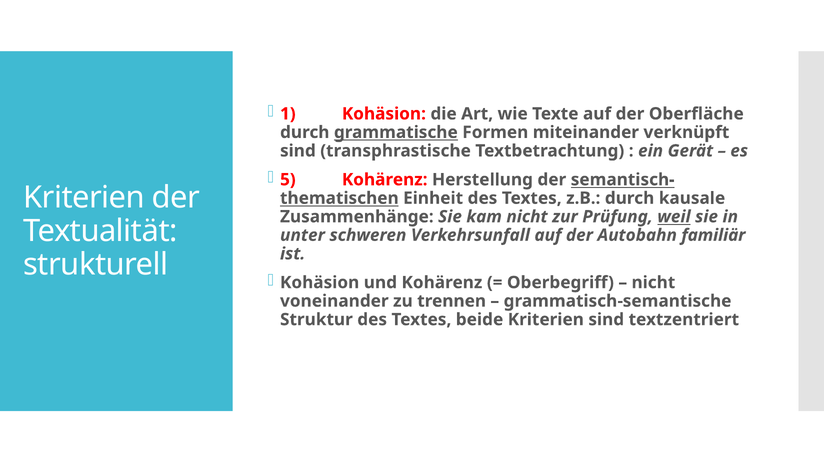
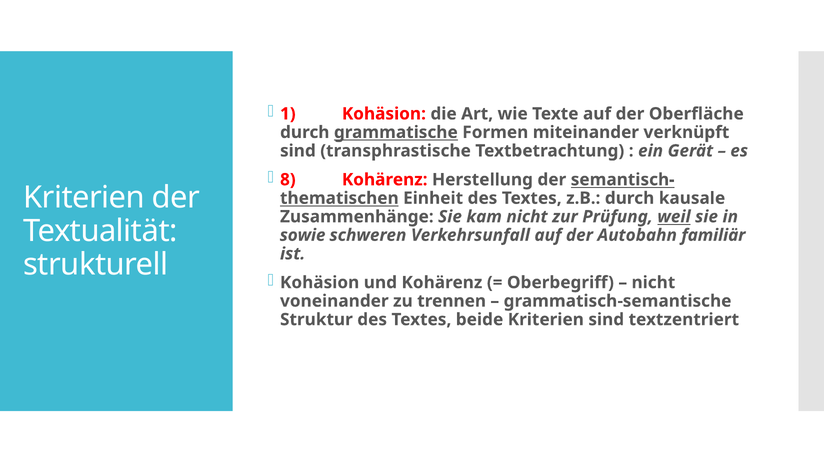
5: 5 -> 8 (288, 180)
unter: unter -> sowie (303, 235)
